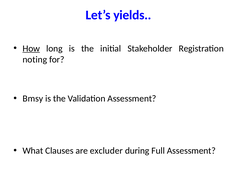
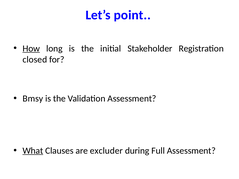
yields: yields -> point (132, 15)
noting: noting -> closed (35, 60)
What underline: none -> present (33, 151)
